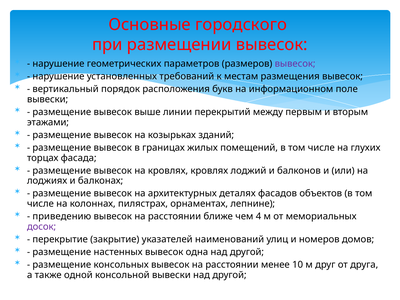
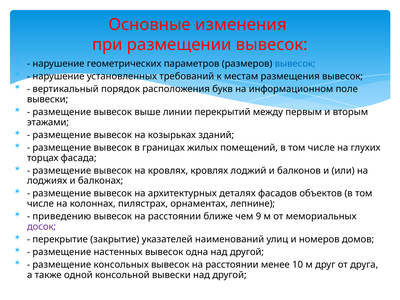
городского: городского -> изменения (241, 25)
вывесок colour: purple -> blue (295, 64)
4: 4 -> 9 (258, 216)
